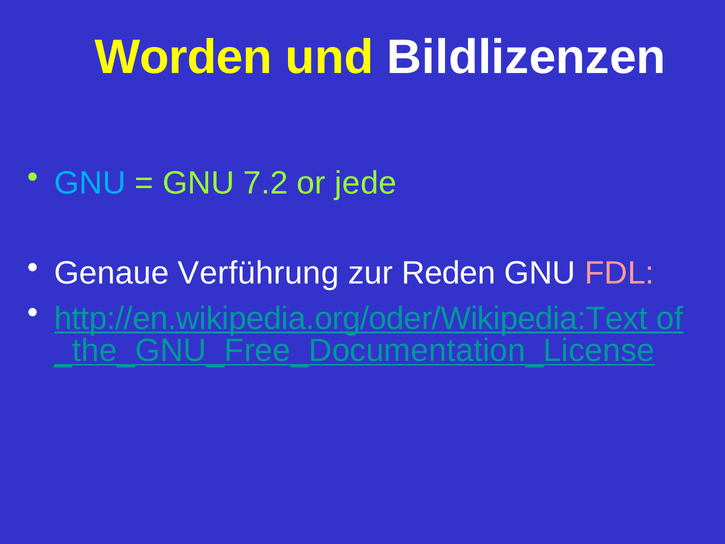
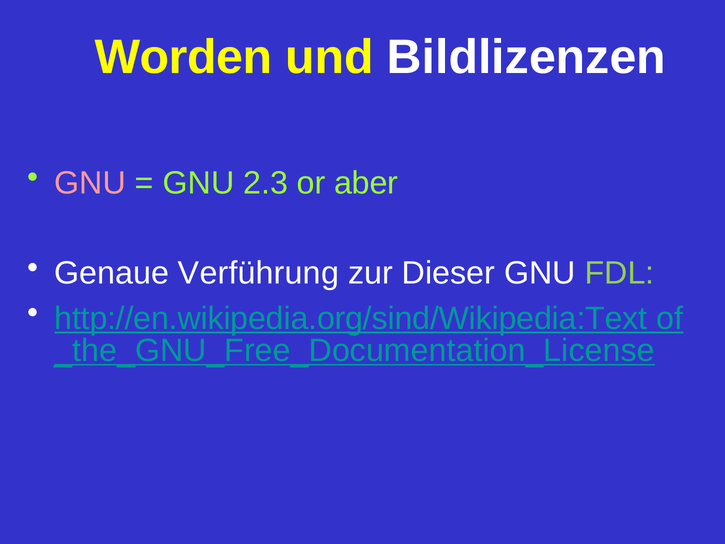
GNU colour: light blue -> pink (90, 183)
7.2: 7.2 -> 2.3 (266, 183)
jede: jede -> aber (366, 183)
Reden: Reden -> Dieser (448, 273)
FDL colour: pink -> light green (620, 273)
http://en.wikipedia.org/oder/Wikipedia:Text: http://en.wikipedia.org/oder/Wikipedia:Text -> http://en.wikipedia.org/sind/Wikipedia:Text (351, 318)
